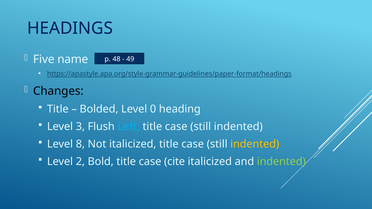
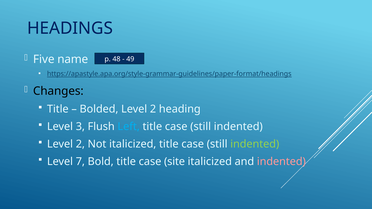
Bolded Level 0: 0 -> 2 (153, 109)
8: 8 -> 2 (80, 144)
indented colour: yellow -> light green (255, 144)
2: 2 -> 7 (80, 162)
cite: cite -> site (175, 162)
indented colour: light green -> pink (281, 162)
